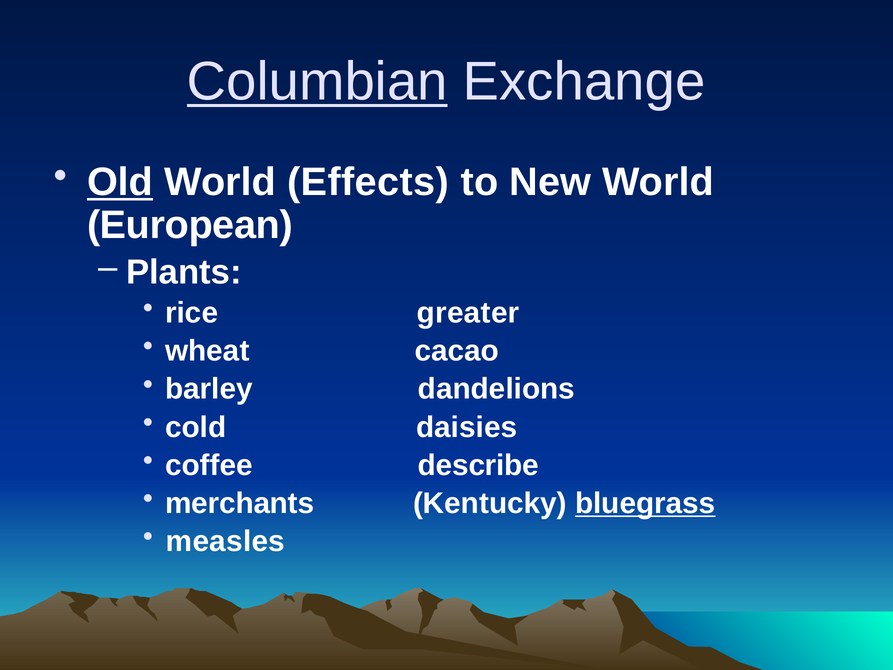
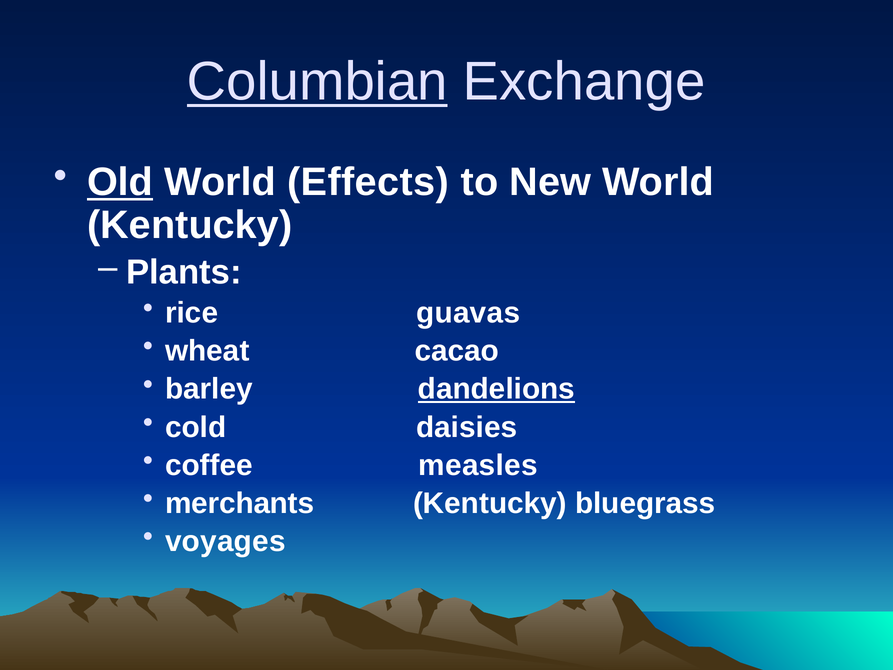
European: European -> Kentucky (190, 225)
greater: greater -> guavas (468, 313)
dandelions underline: none -> present (496, 389)
describe: describe -> measles (478, 465)
bluegrass underline: present -> none (645, 503)
measles: measles -> voyages (225, 541)
